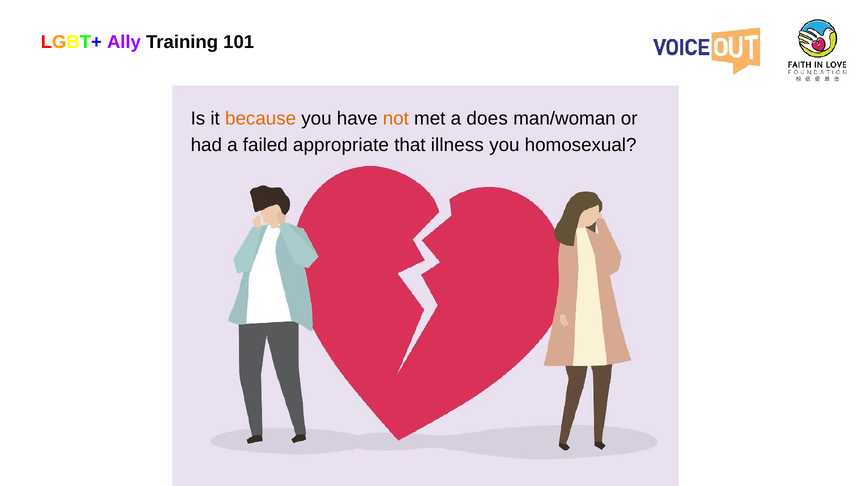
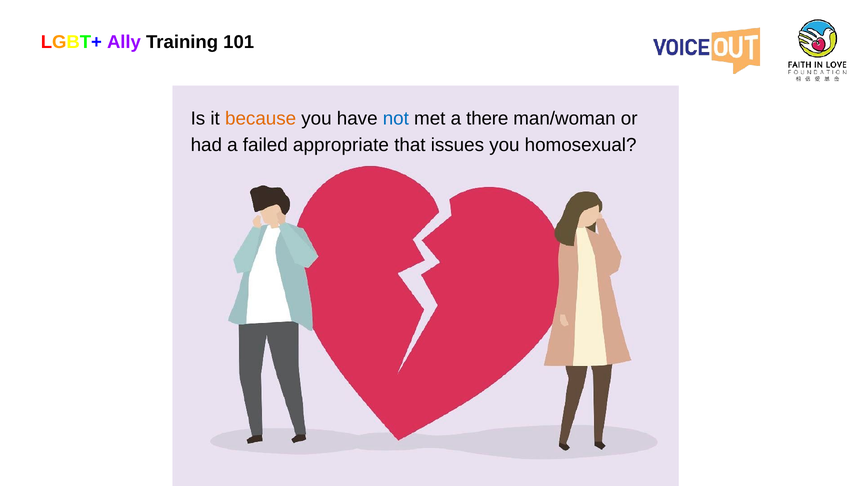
not colour: orange -> blue (396, 119)
does: does -> there (487, 119)
illness: illness -> issues (457, 145)
